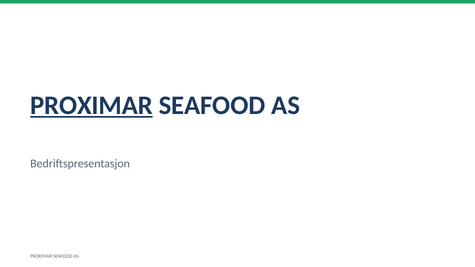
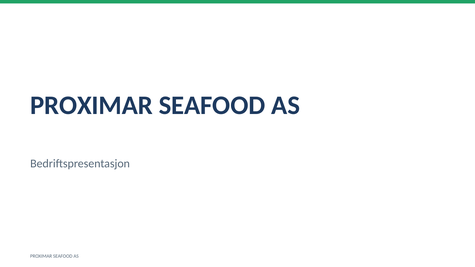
PROXIMAR underline: present -> none (92, 105)
